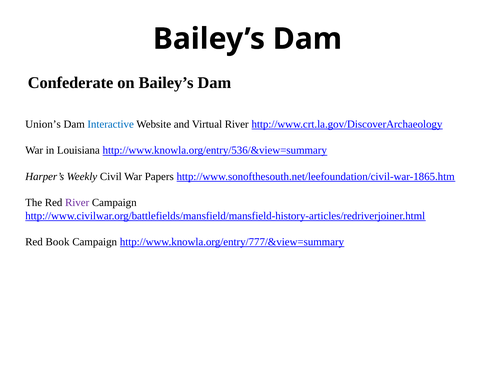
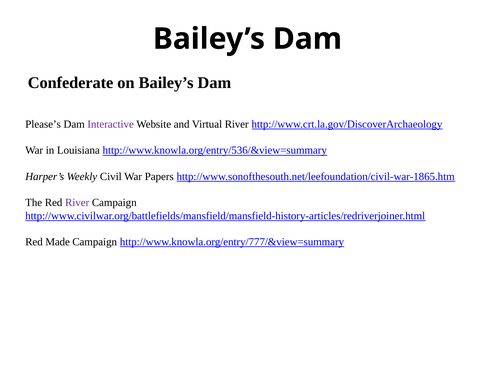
Union’s: Union’s -> Please’s (43, 124)
Interactive colour: blue -> purple (111, 124)
Book: Book -> Made (58, 242)
